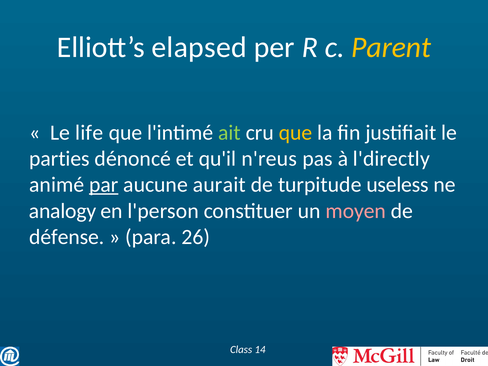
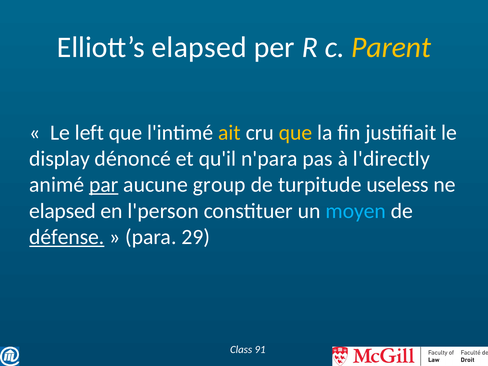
life: life -> left (89, 133)
ait colour: light green -> yellow (230, 133)
parties: parties -> display (60, 159)
n'reus: n'reus -> n'para (269, 159)
aurait: aurait -> group (219, 185)
analogy: analogy -> elapsed (63, 211)
moyen colour: pink -> light blue (356, 211)
défense underline: none -> present (67, 237)
26: 26 -> 29 (196, 237)
14: 14 -> 91 (260, 350)
